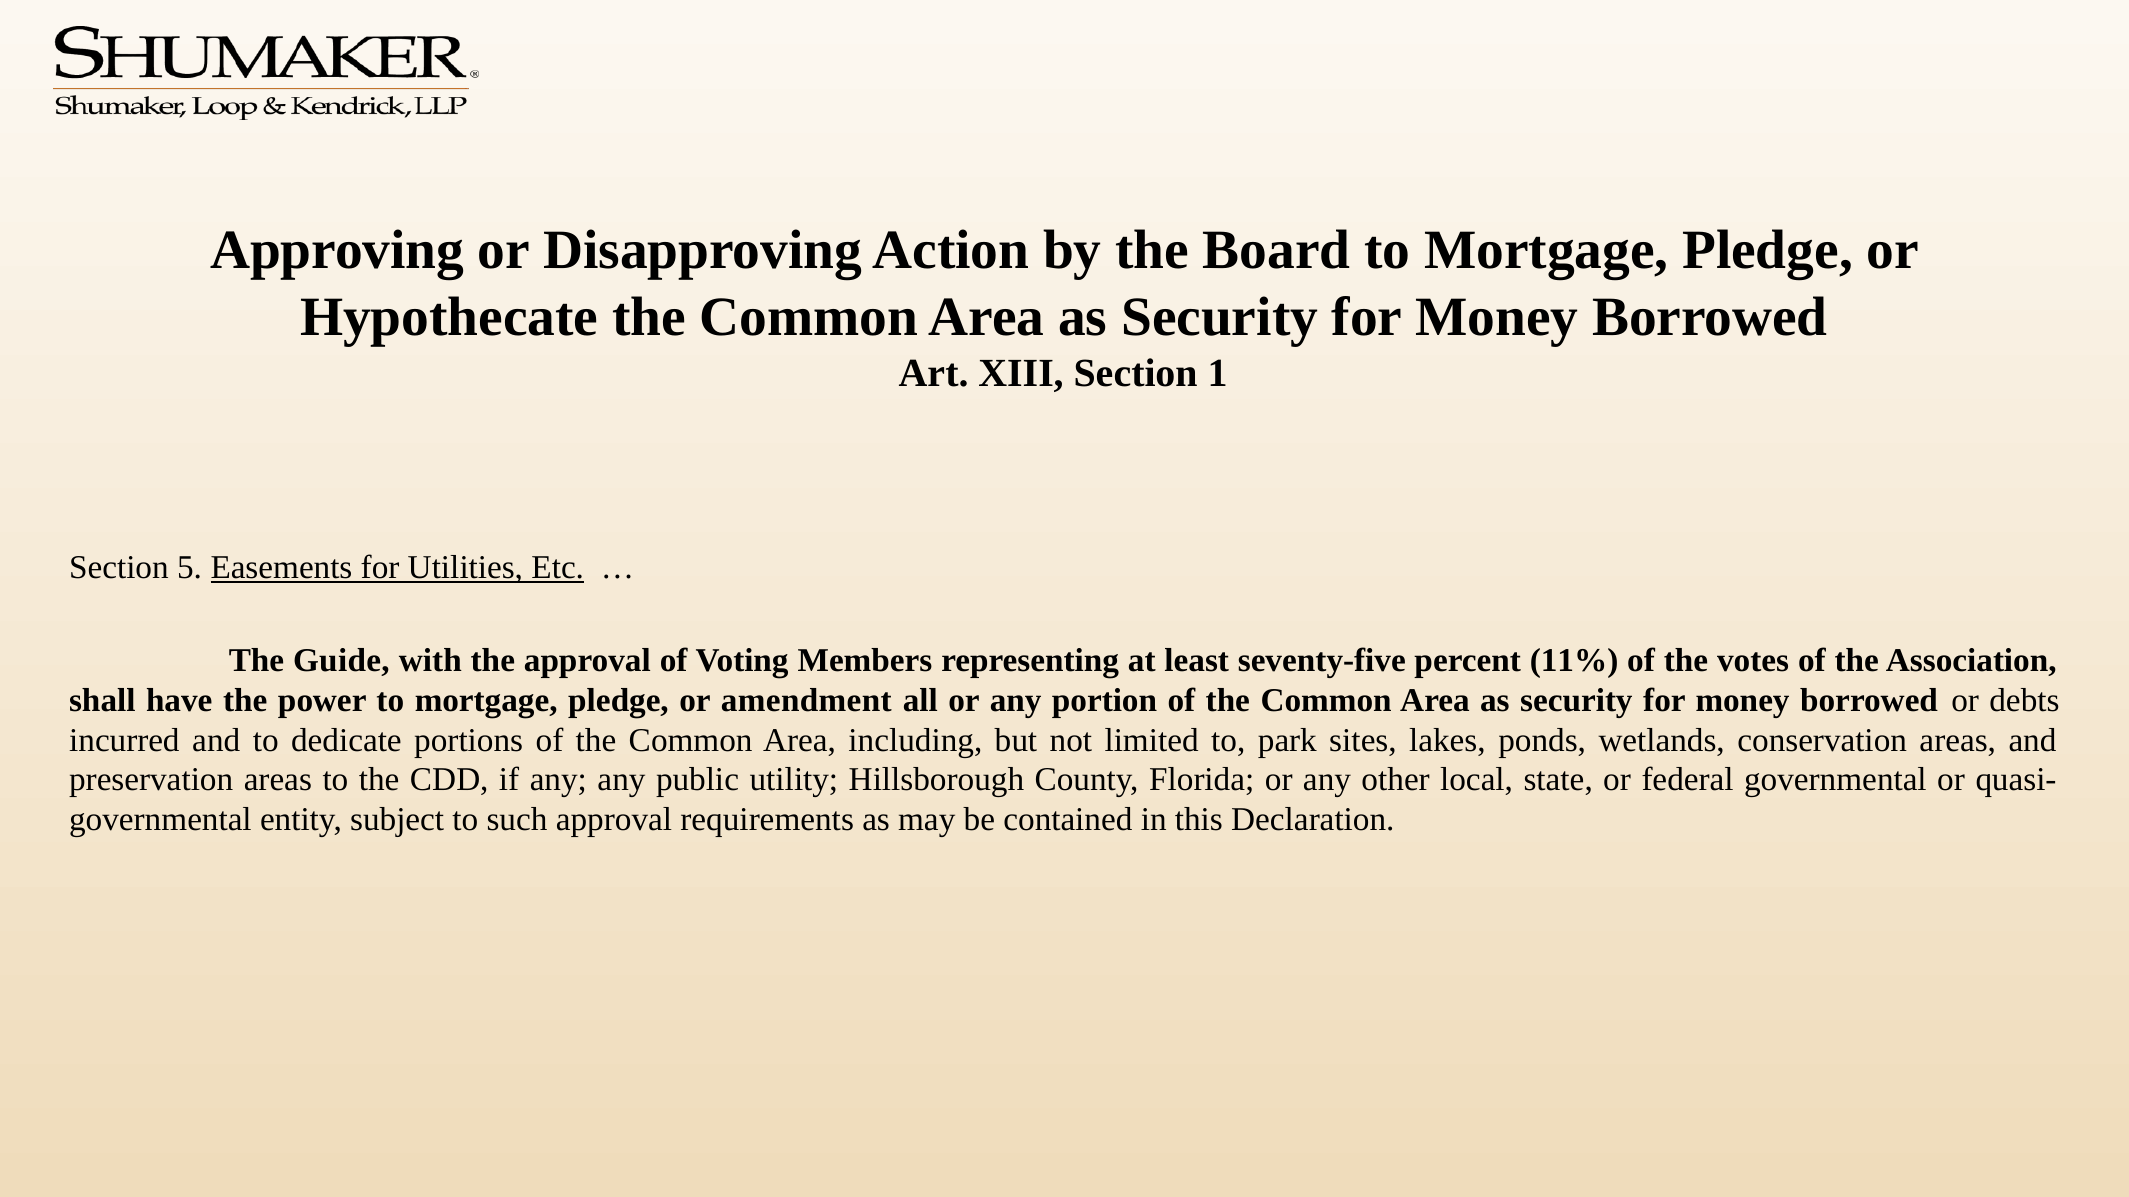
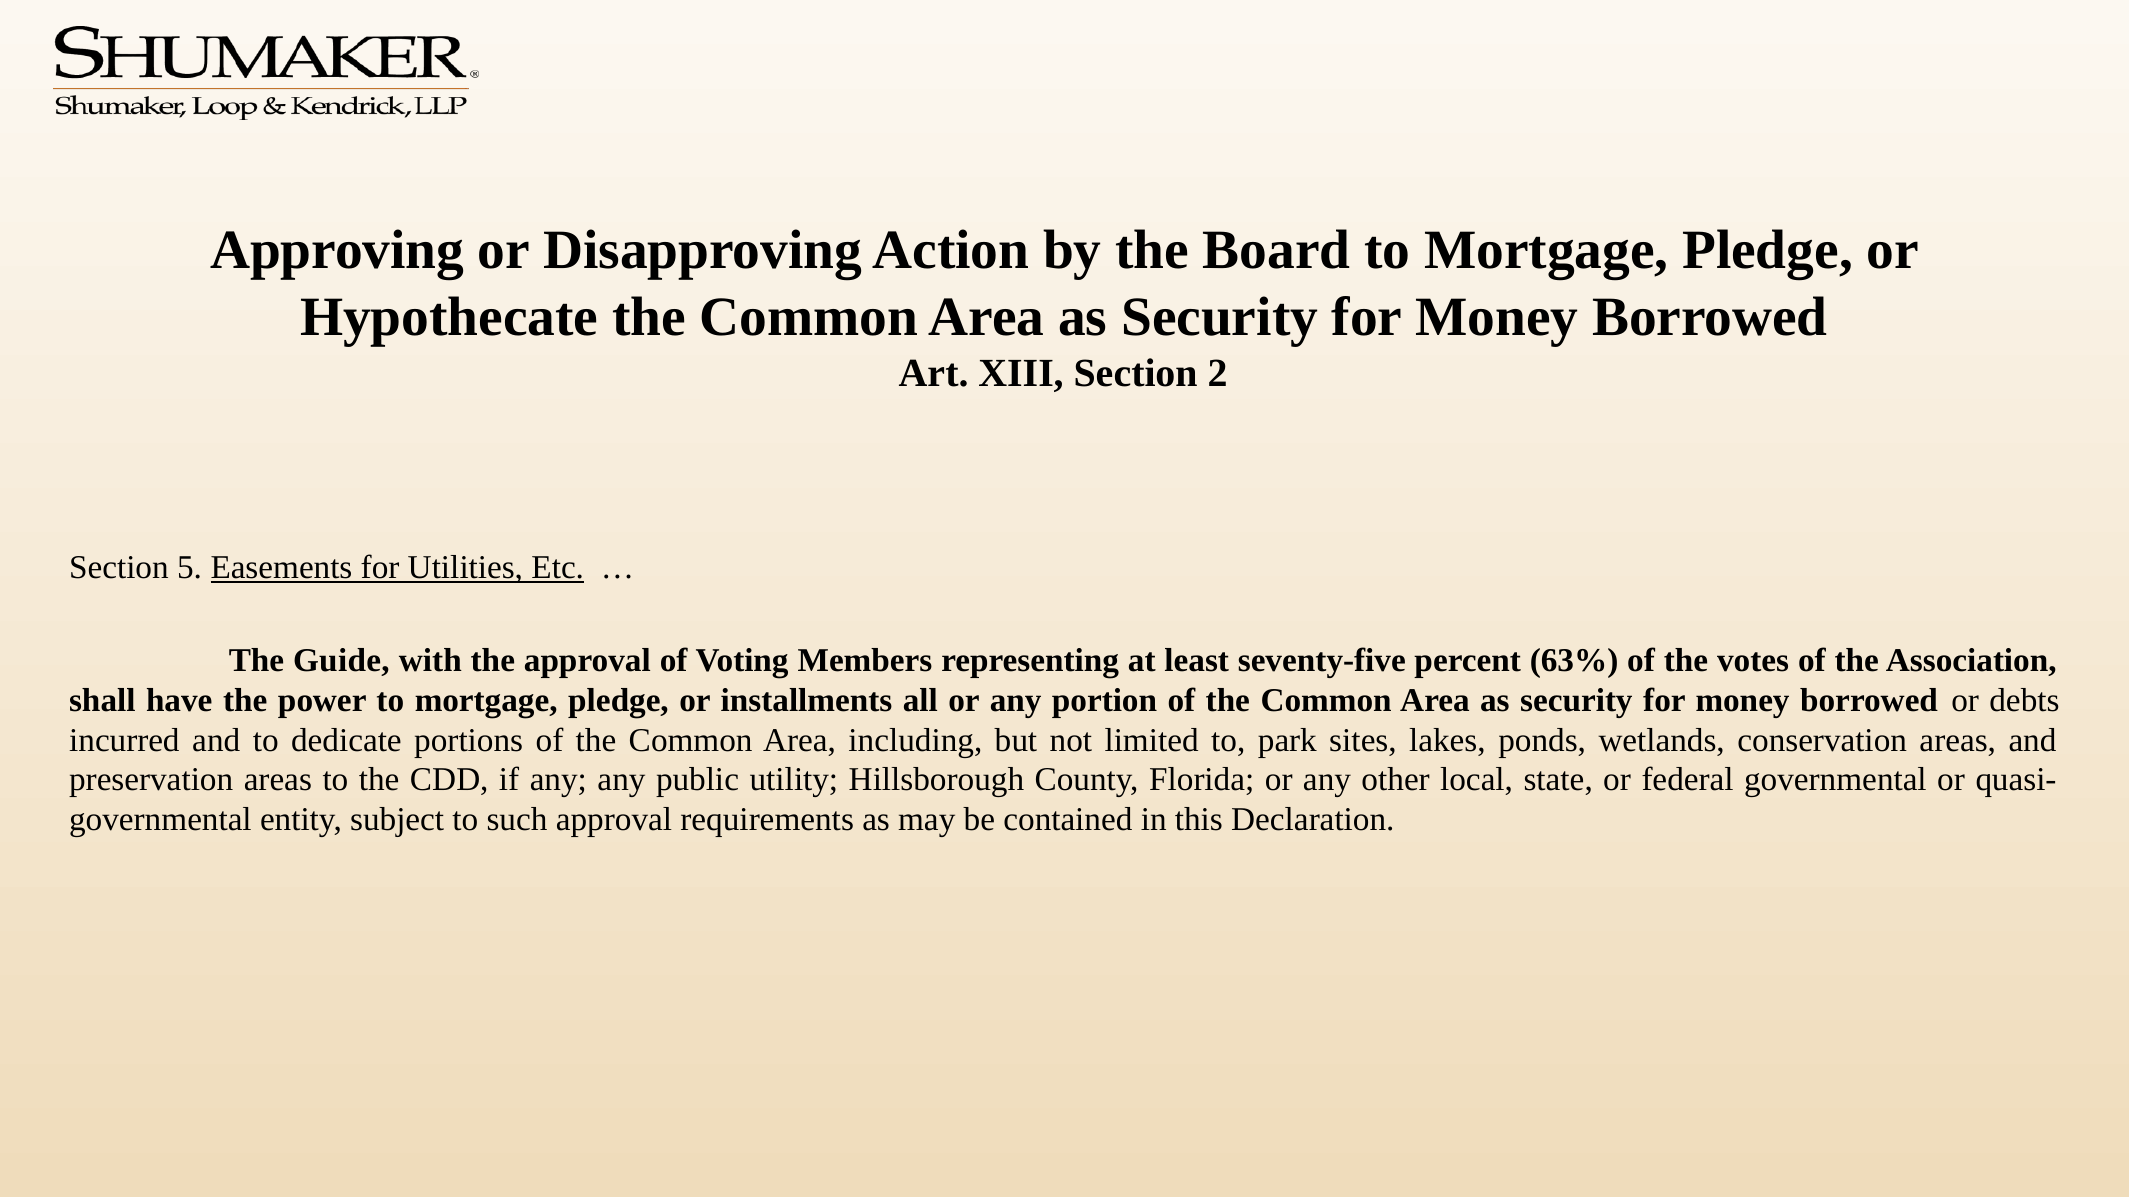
1: 1 -> 2 (1218, 373)
11%: 11% -> 63% (1574, 661)
amendment: amendment -> installments (807, 701)
